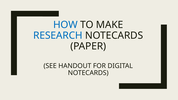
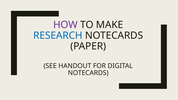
HOW colour: blue -> purple (65, 25)
